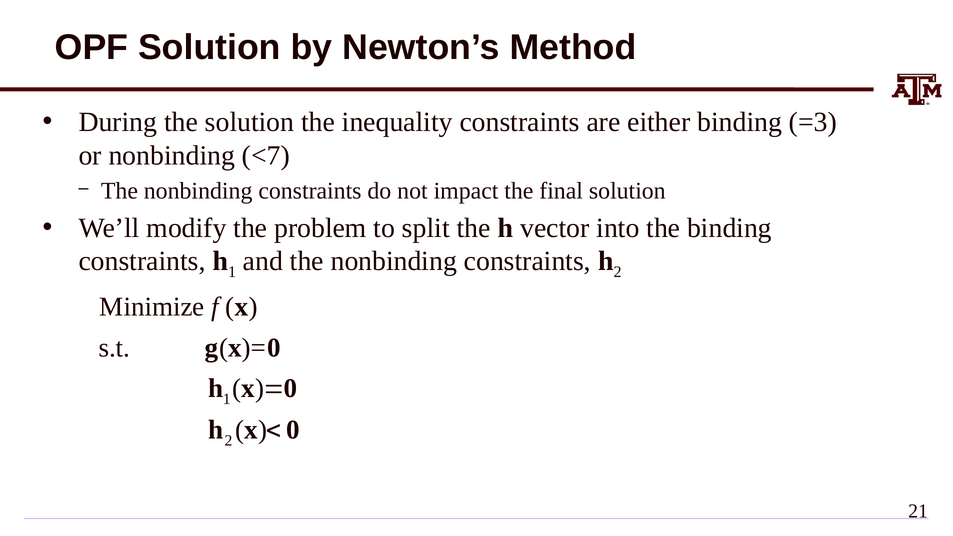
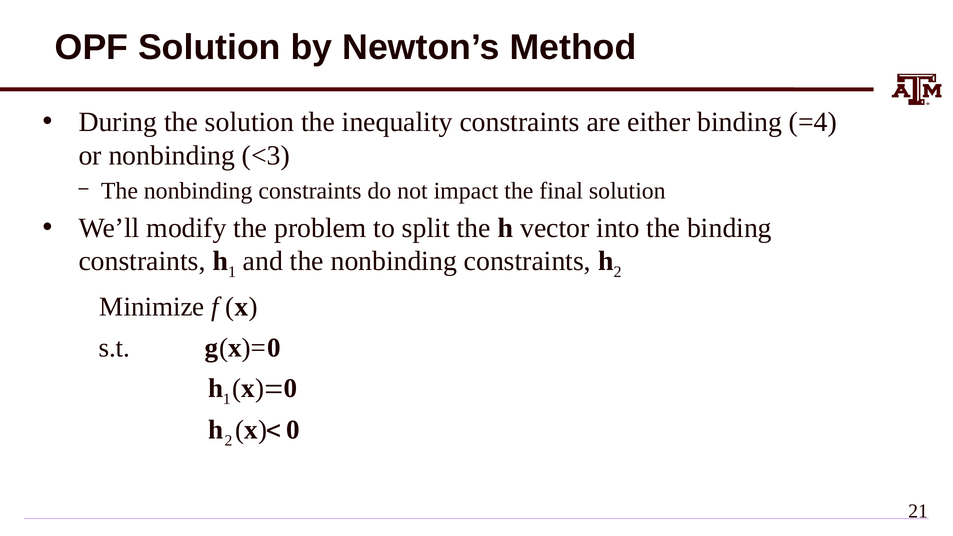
=3: =3 -> =4 (813, 122)
<7: <7 -> <3 (266, 156)
